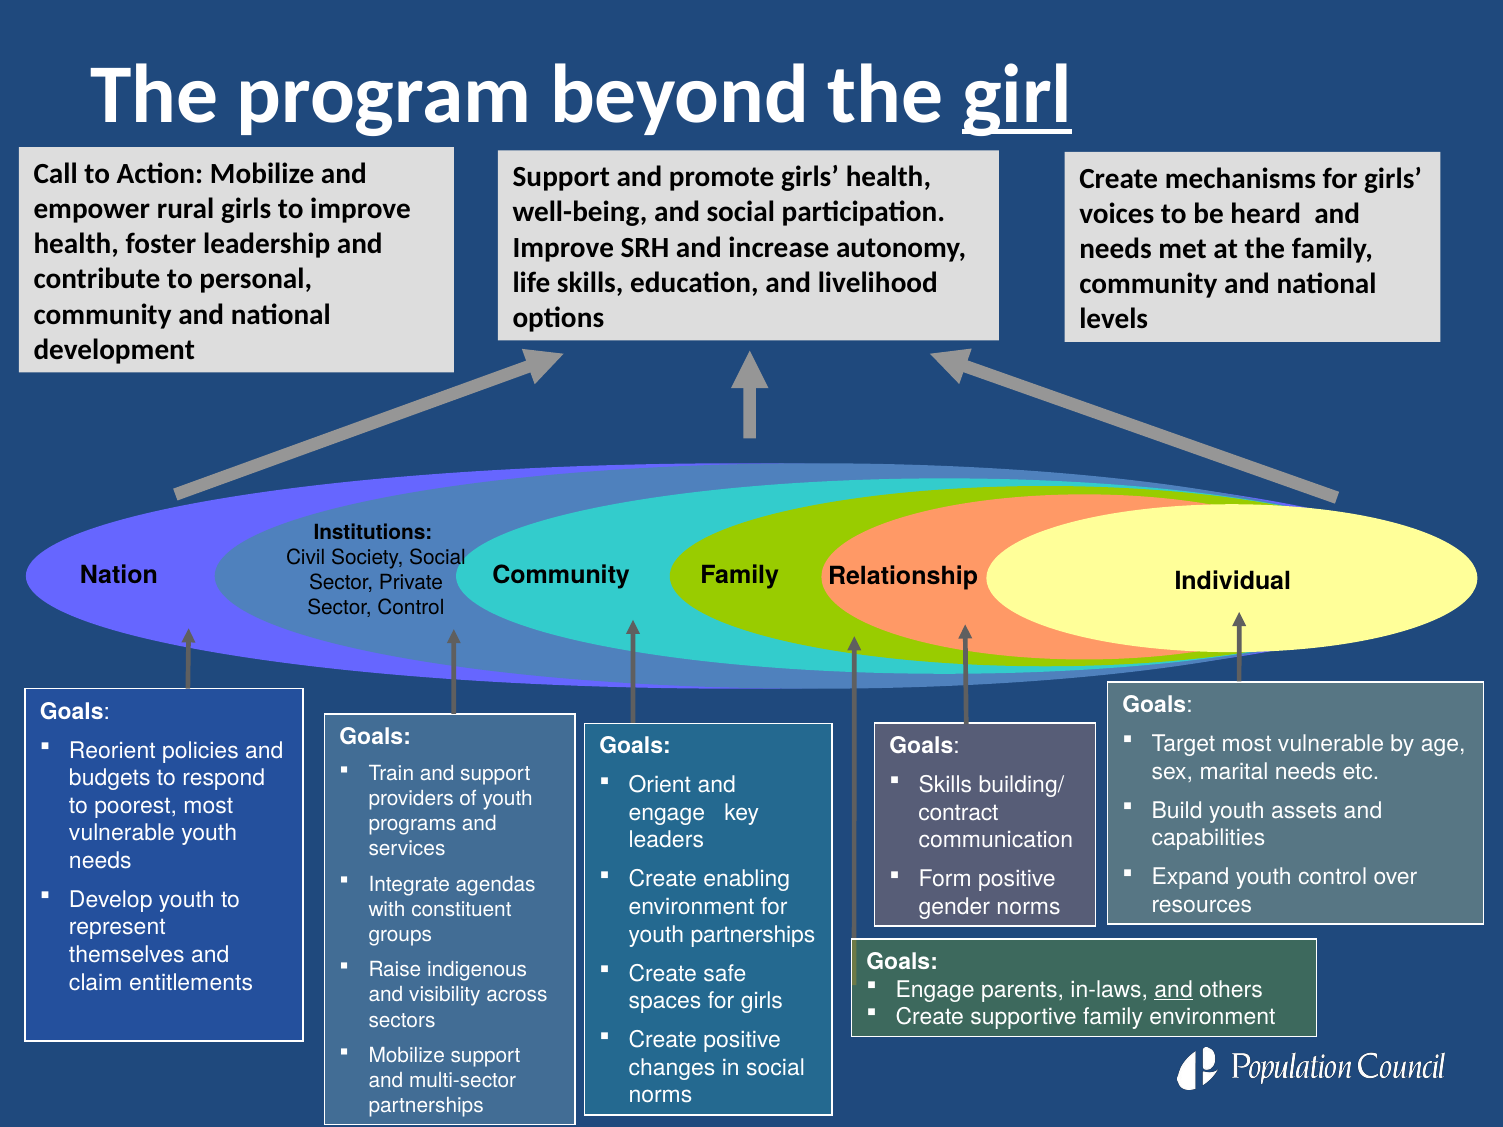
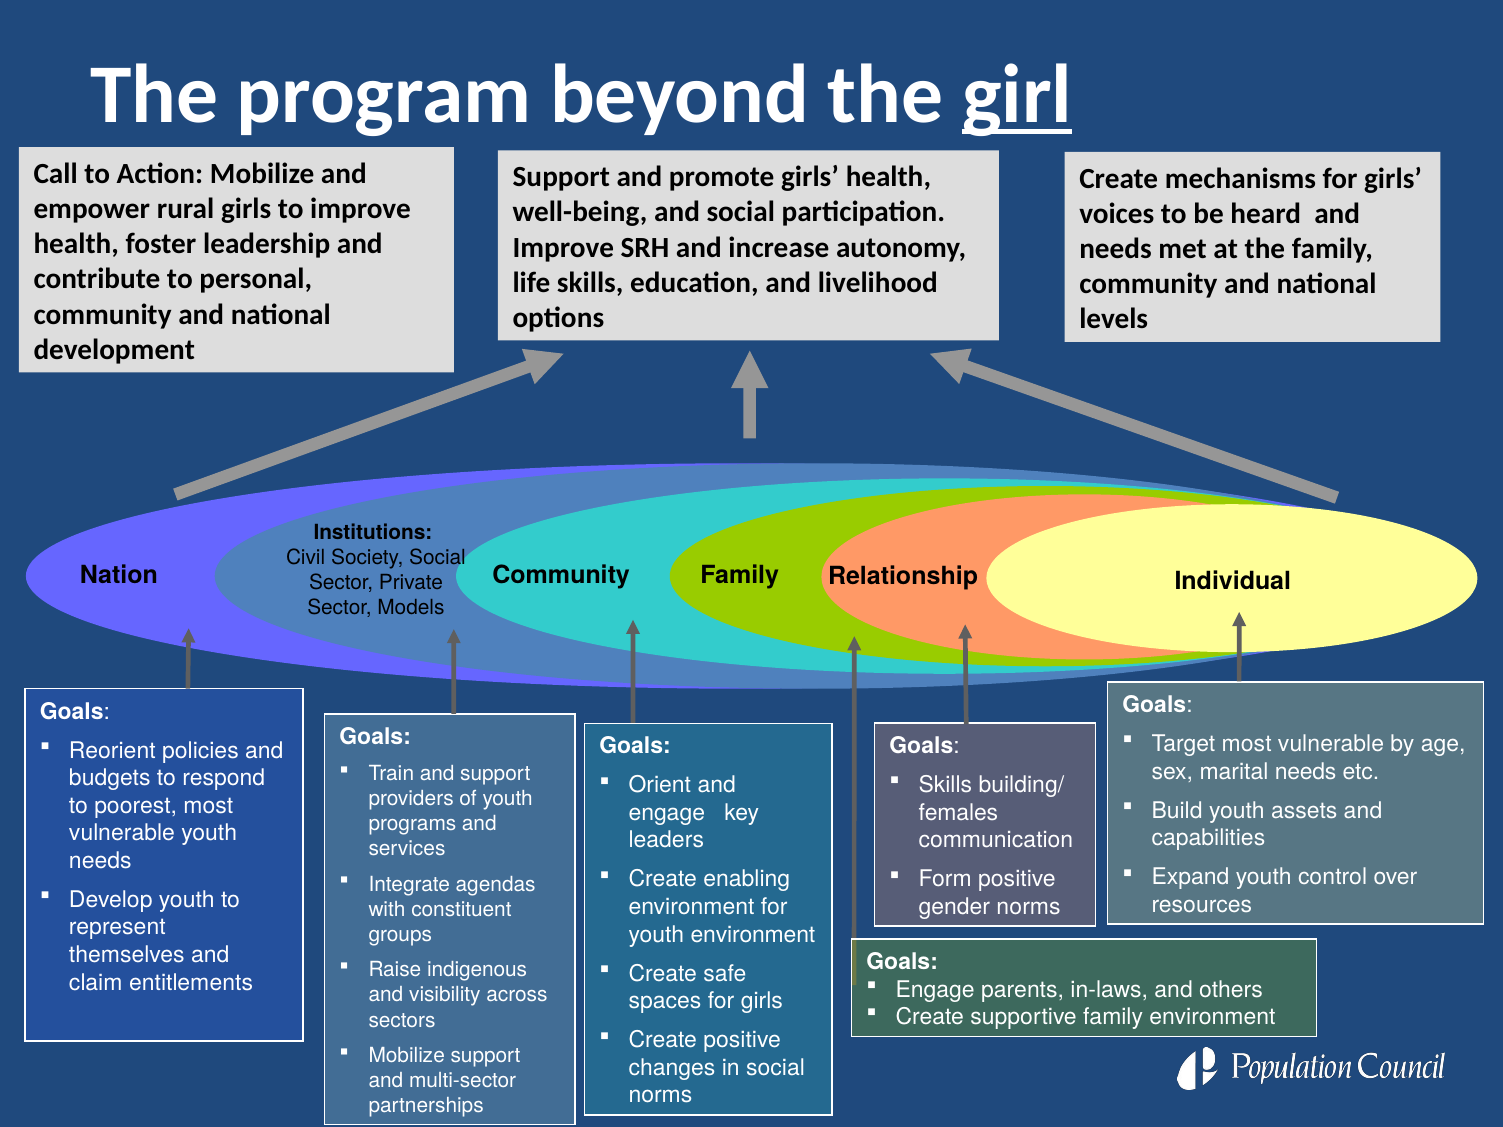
Sector Control: Control -> Models (411, 608)
contract: contract -> females (958, 813)
youth partnerships: partnerships -> environment (753, 935)
and underline: present -> none (1174, 990)
